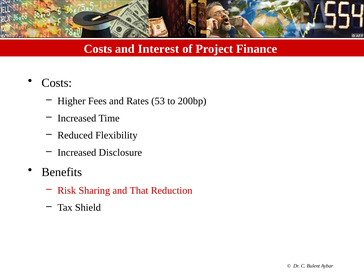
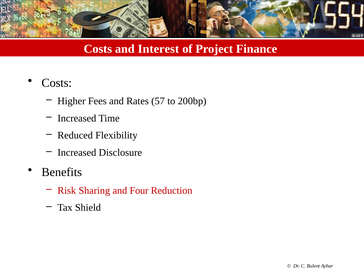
53: 53 -> 57 (158, 101)
That: That -> Four (139, 190)
